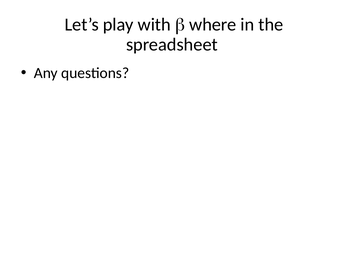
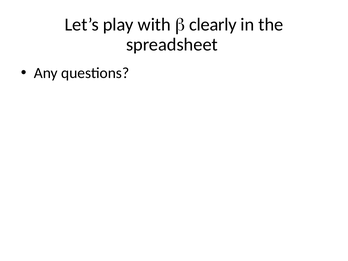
where: where -> clearly (213, 25)
